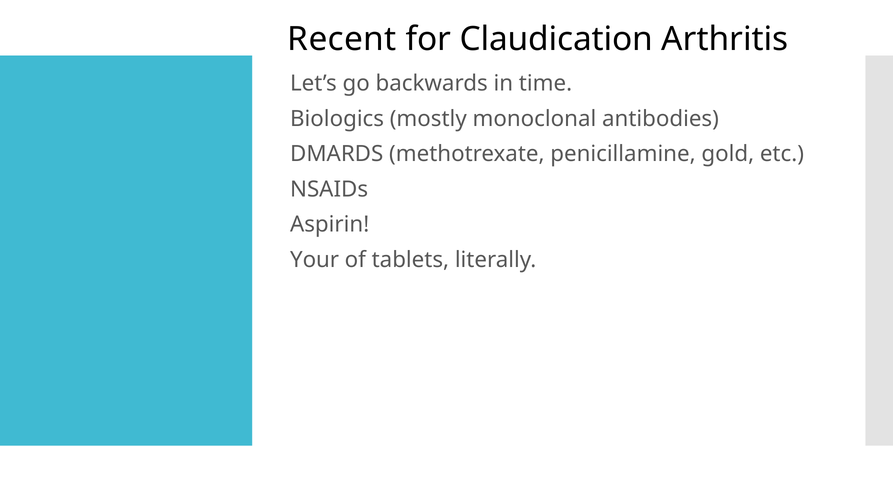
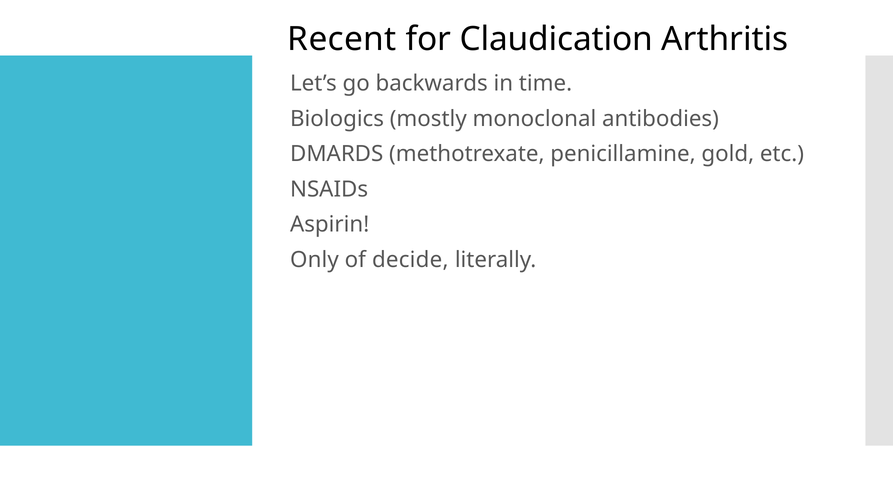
Your: Your -> Only (314, 260)
tablets: tablets -> decide (410, 260)
